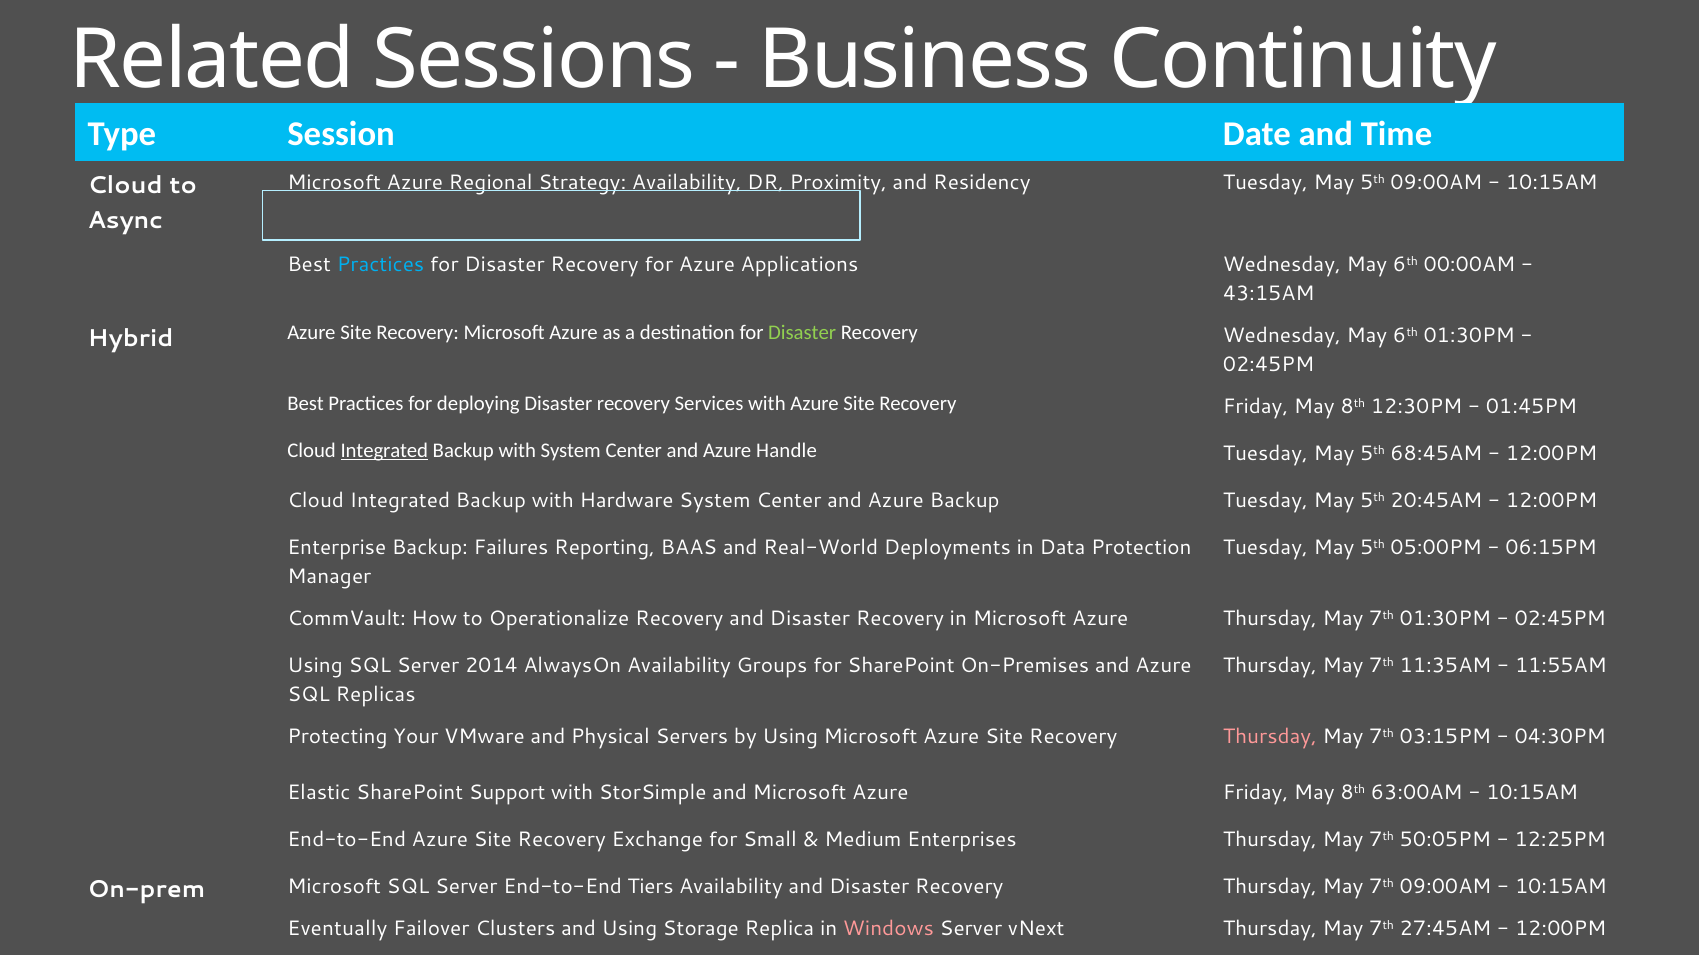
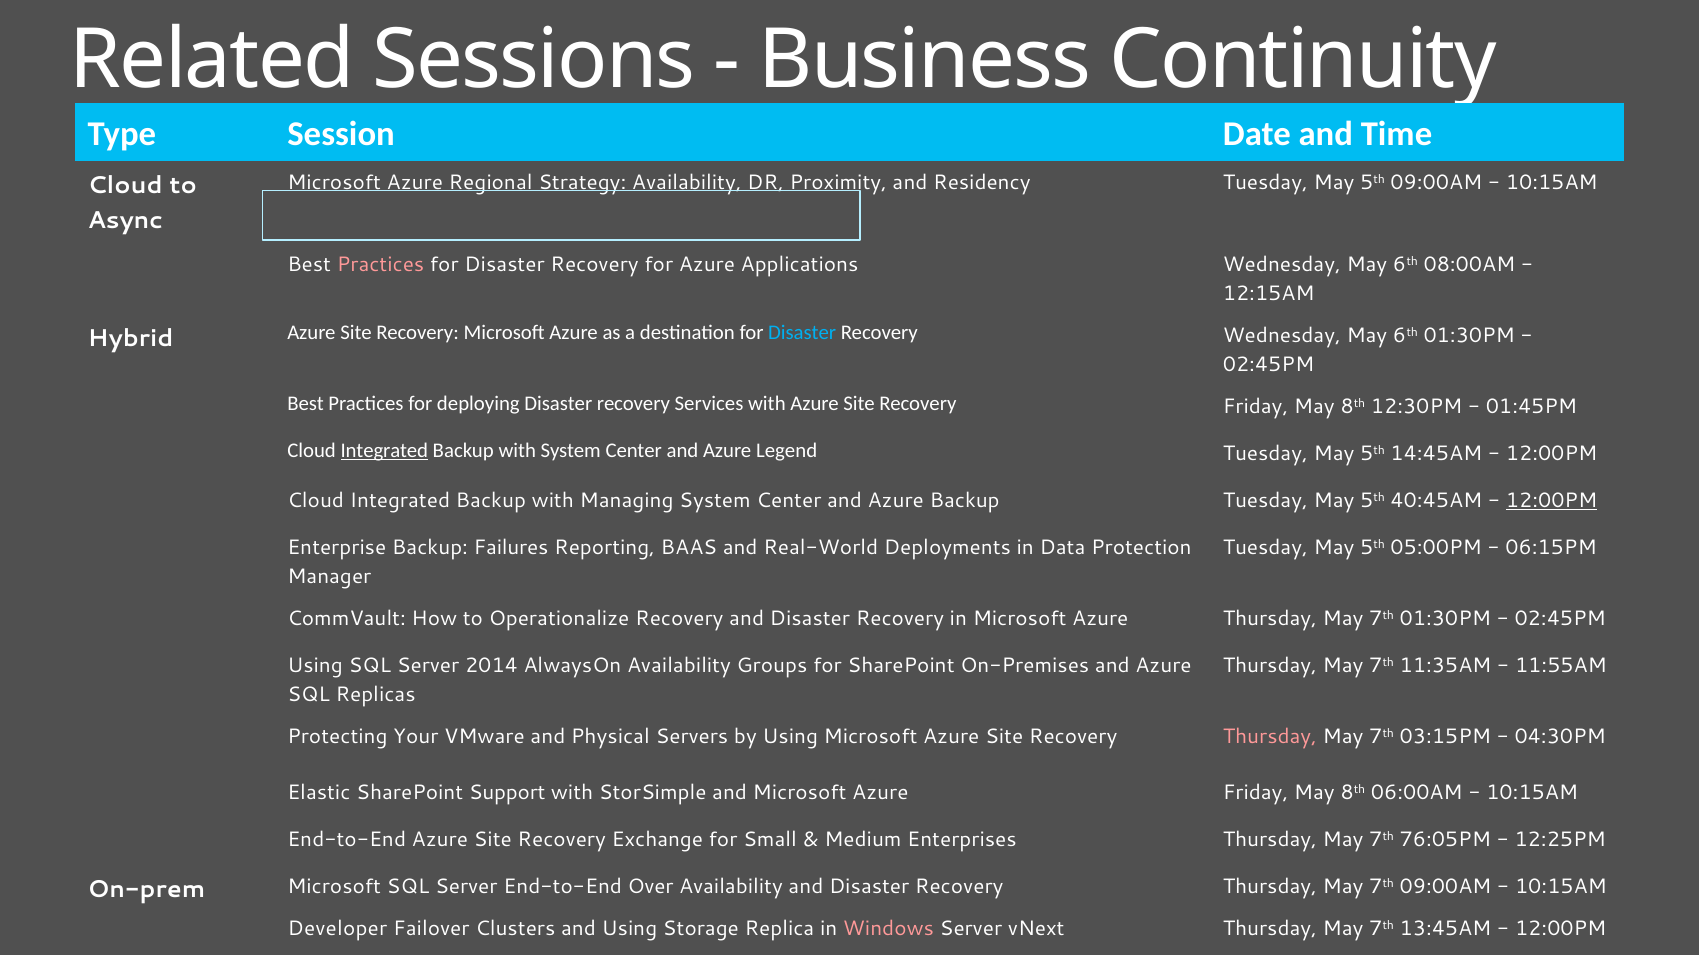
Practices colour: light blue -> pink (381, 265)
00:00AM: 00:00AM -> 08:00AM (1469, 265)
43:15AM: 43:15AM -> 12:15AM (1269, 294)
Disaster colour: light green -> light blue (802, 333)
Handle: Handle -> Legend (787, 451)
68:45AM: 68:45AM -> 14:45AM (1436, 454)
with Hardware: Hardware -> Managing (627, 501)
20:45AM: 20:45AM -> 40:45AM (1436, 501)
12:00PM underline: none -> present (1552, 501)
63:00AM: 63:00AM -> 06:00AM (1417, 793)
50:05PM: 50:05PM -> 76:05PM (1445, 840)
Tiers: Tiers -> Over (651, 887)
Eventually: Eventually -> Developer (337, 929)
27:45AM: 27:45AM -> 13:45AM (1445, 929)
